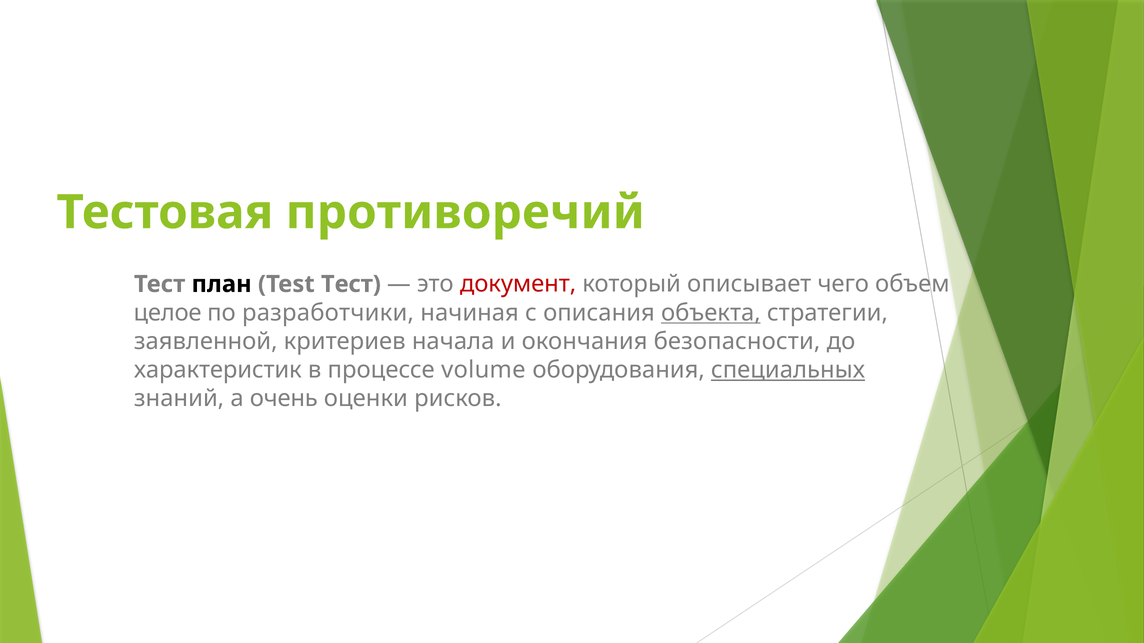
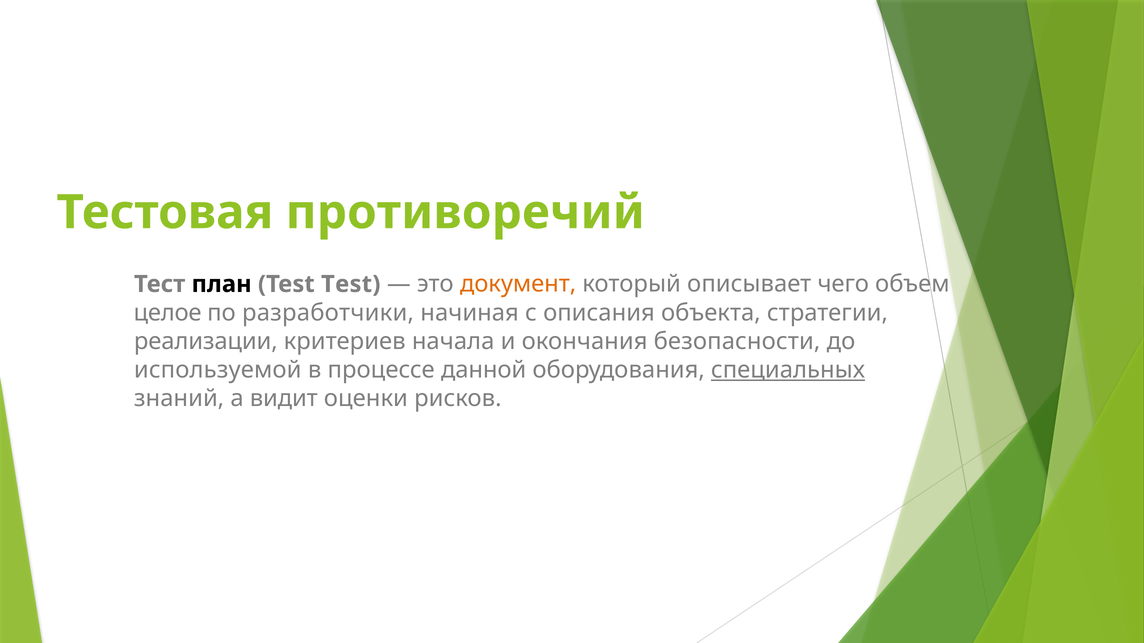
Test Тест: Тест -> Test (351, 284)
документ colour: red -> orange (518, 284)
объекта underline: present -> none (711, 313)
заявленной: заявленной -> реализации (206, 342)
характеристик: характеристик -> используемой (218, 370)
volume: volume -> данной (484, 370)
очень: очень -> видит (284, 399)
